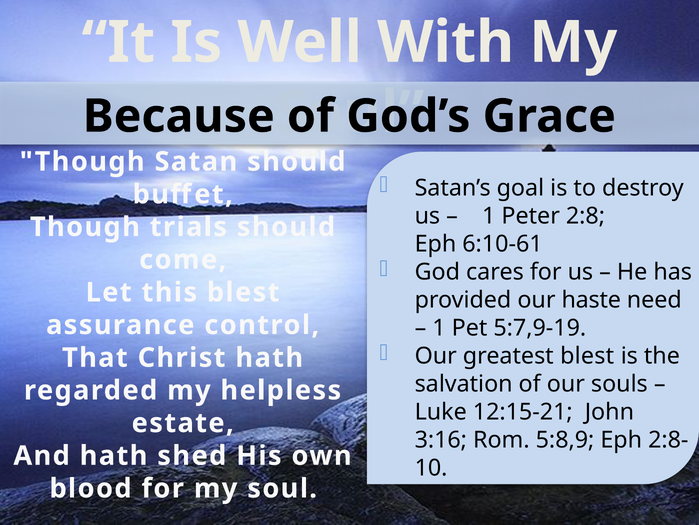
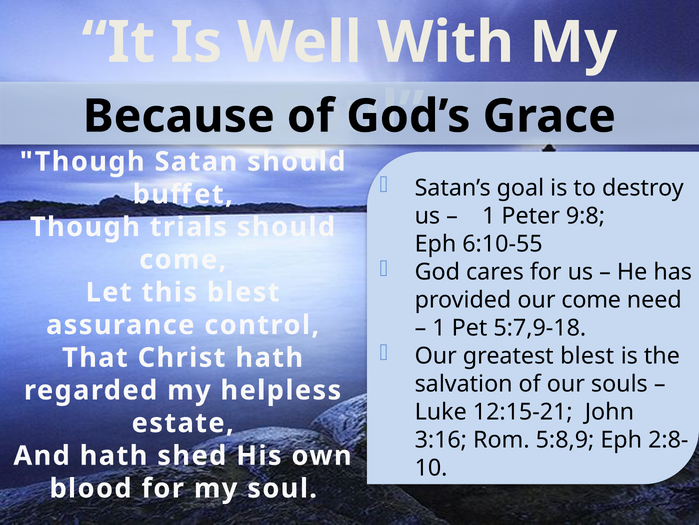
2:8: 2:8 -> 9:8 (585, 216)
6:10-61: 6:10-61 -> 6:10-55 (502, 244)
our haste: haste -> come (591, 300)
5:7,9-19: 5:7,9-19 -> 5:7,9-18 (540, 328)
